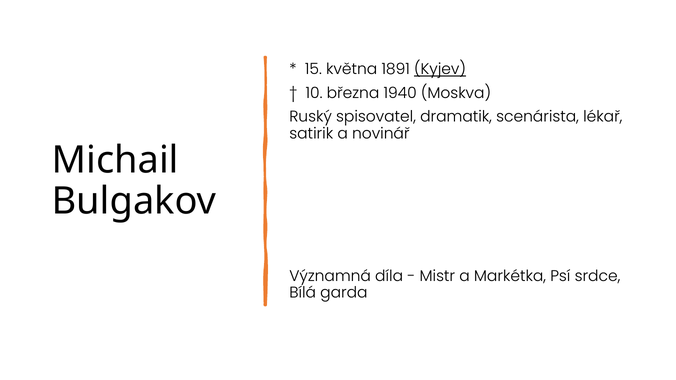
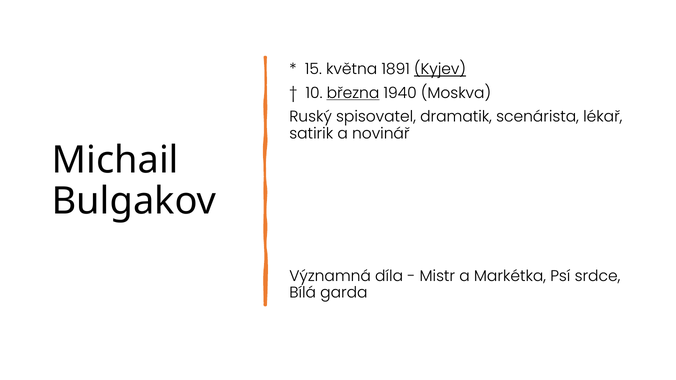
března underline: none -> present (353, 93)
